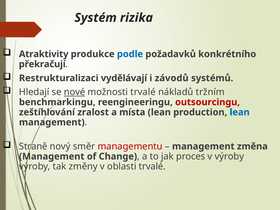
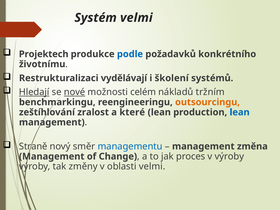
Systém rizika: rizika -> velmi (136, 18)
Atraktivity: Atraktivity -> Projektech (44, 54)
překračují: překračují -> životnímu (42, 64)
závodů: závodů -> školení (172, 78)
Hledají underline: none -> present (34, 92)
možnosti trvalé: trvalé -> celém (143, 92)
outsourcingu colour: red -> orange (208, 102)
místa: místa -> které (132, 112)
managementu colour: red -> blue (130, 146)
oblasti trvalé: trvalé -> velmi (152, 167)
